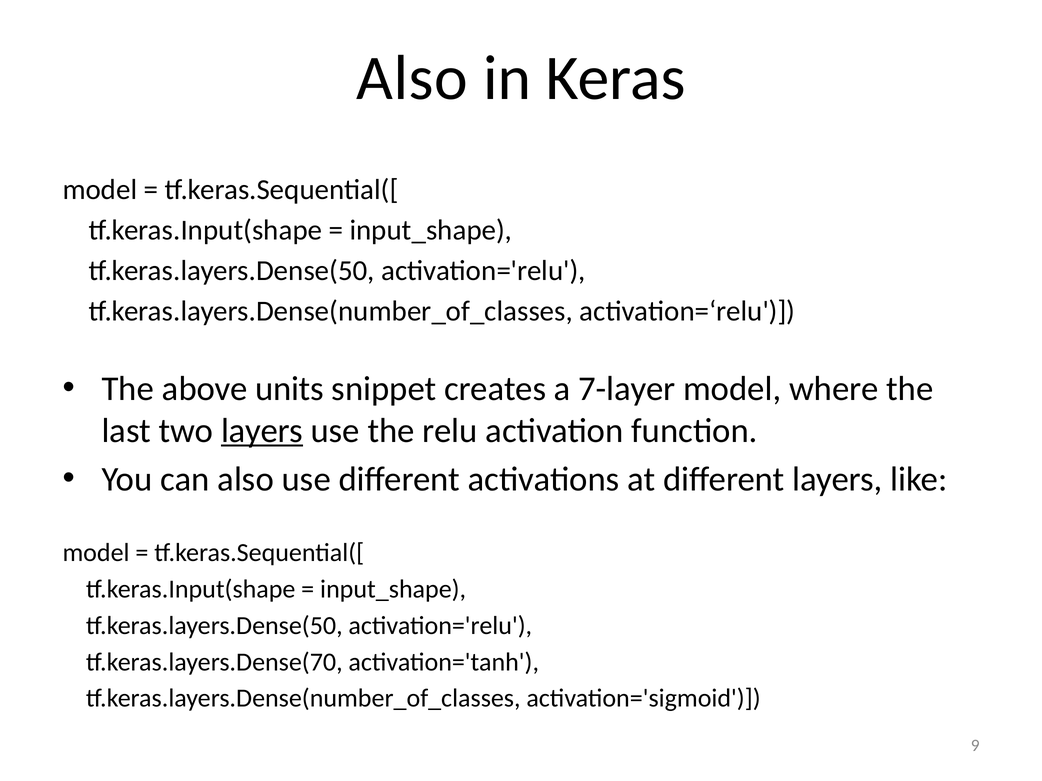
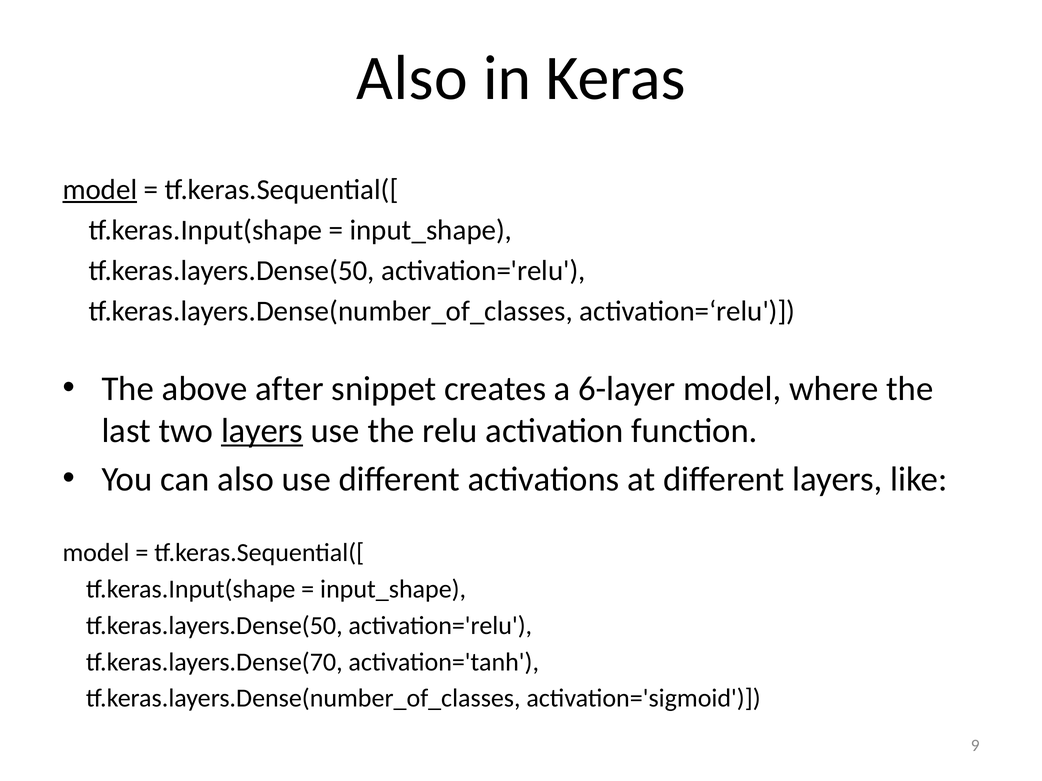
model underline: none -> present (100, 190)
units: units -> after (289, 389)
7-layer: 7-layer -> 6-layer (627, 389)
